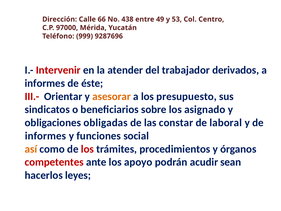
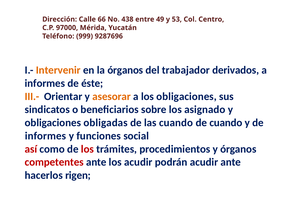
Intervenir colour: red -> orange (58, 70)
la atender: atender -> órganos (125, 70)
III.- colour: red -> orange (32, 96)
los presupuesto: presupuesto -> obligaciones (186, 96)
las constar: constar -> cuando (176, 123)
de laboral: laboral -> cuando (226, 123)
así colour: orange -> red (31, 149)
los apoyo: apoyo -> acudir (138, 162)
acudir sean: sean -> ante (231, 162)
leyes: leyes -> rigen (78, 175)
